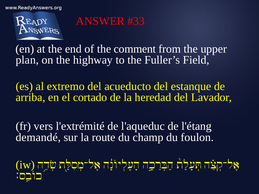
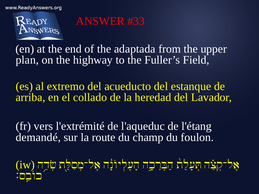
comment: comment -> adaptada (135, 49)
cortado: cortado -> collado (90, 98)
